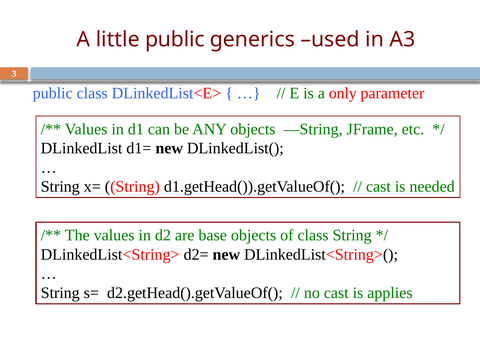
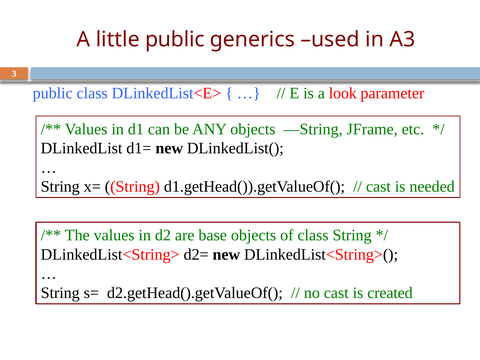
only: only -> look (343, 93)
applies: applies -> created (390, 293)
